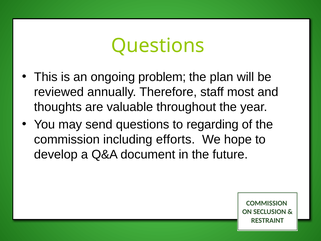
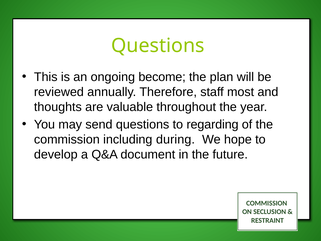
problem: problem -> become (162, 77)
efforts: efforts -> during (175, 139)
